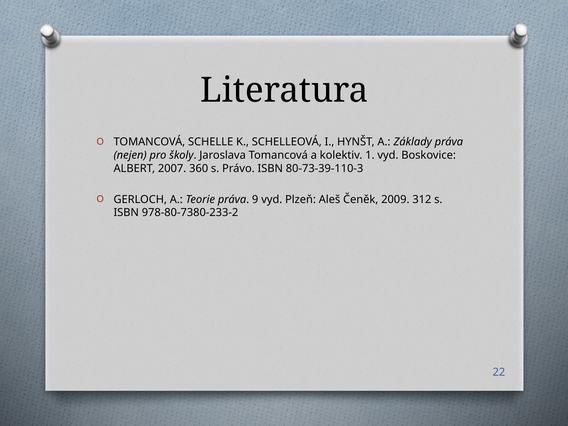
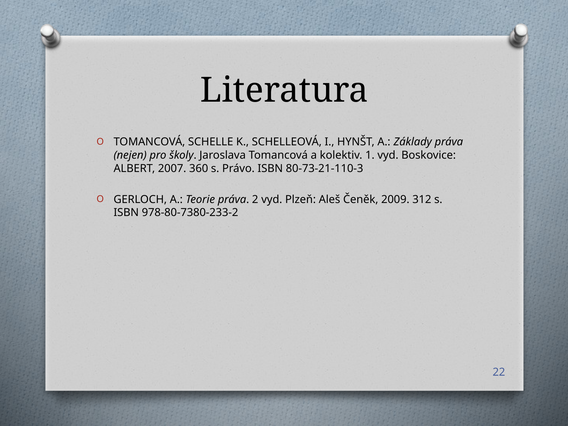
80-73-39-110-3: 80-73-39-110-3 -> 80-73-21-110-3 (325, 168)
9: 9 -> 2 (255, 199)
